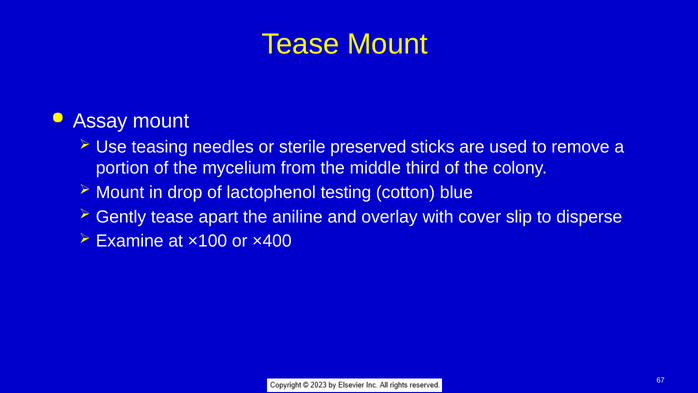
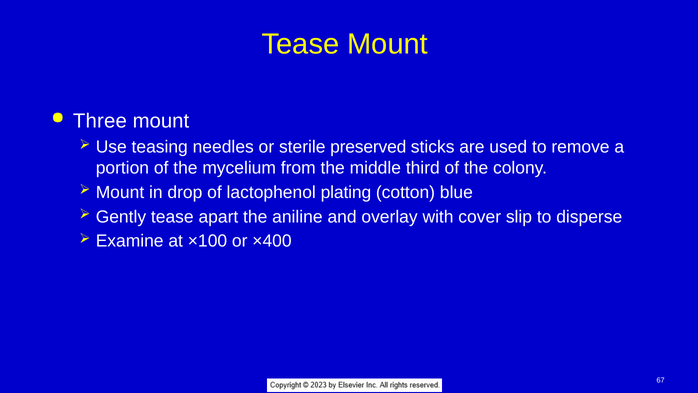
Assay: Assay -> Three (100, 121)
testing: testing -> plating (346, 192)
